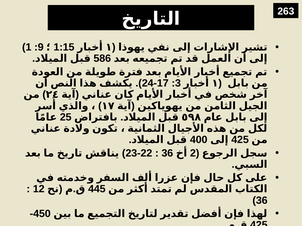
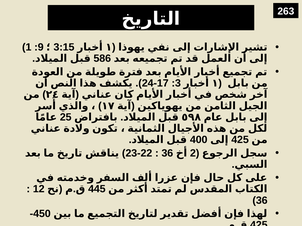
1:15: 1:15 -> 3:15 (64, 47)
